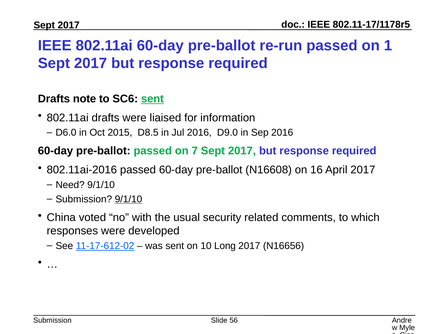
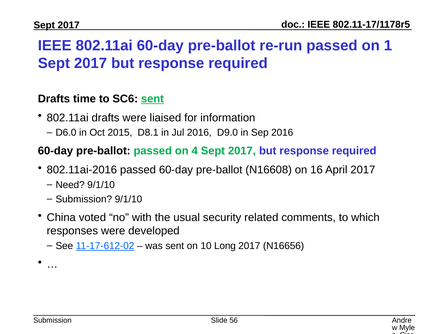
note: note -> time (85, 99)
D8.5: D8.5 -> D8.1 (148, 133)
7: 7 -> 4 (195, 151)
9/1/10 underline: present -> none (128, 199)
